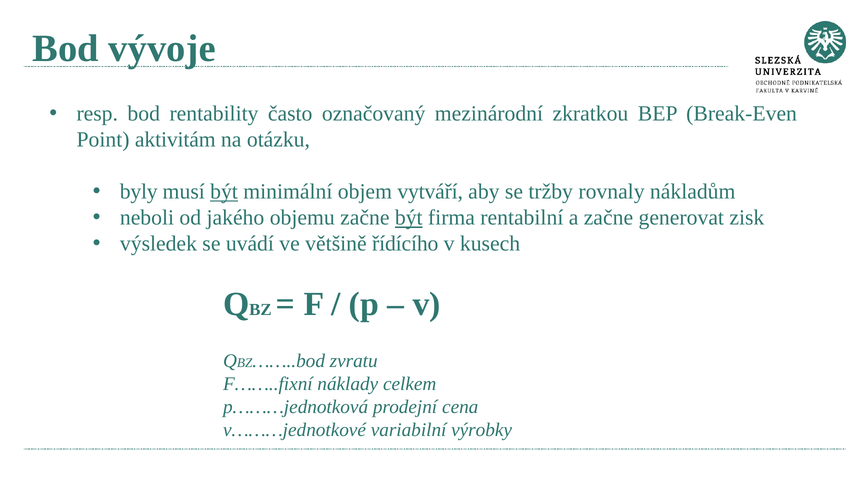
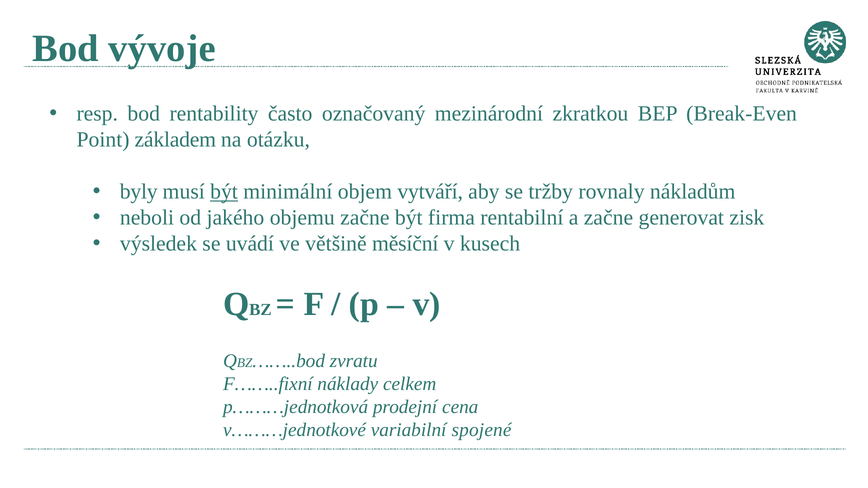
aktivitám: aktivitám -> základem (175, 140)
být underline: present -> none (409, 218)
řídícího: řídícího -> měsíční (405, 244)
výrobky: výrobky -> spojené (481, 430)
